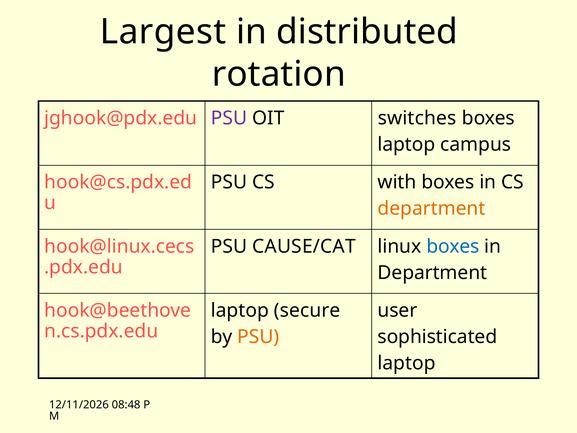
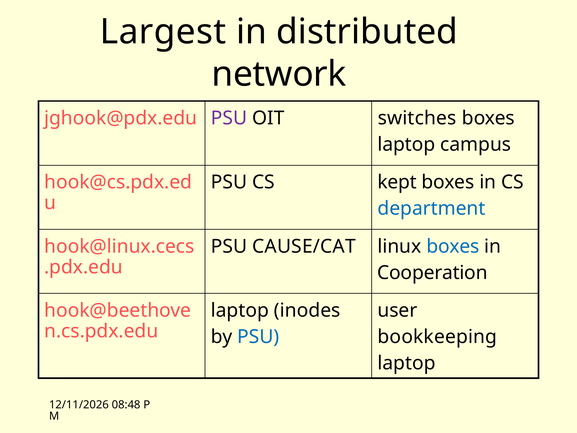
rotation: rotation -> network (279, 74)
with: with -> kept (397, 182)
department colour: orange -> blue (431, 208)
Department: Department -> Cooperation (432, 273)
secure: secure -> inodes (307, 310)
PSU colour: orange -> blue (258, 337)
sophisticated: sophisticated -> bookkeeping (437, 337)
